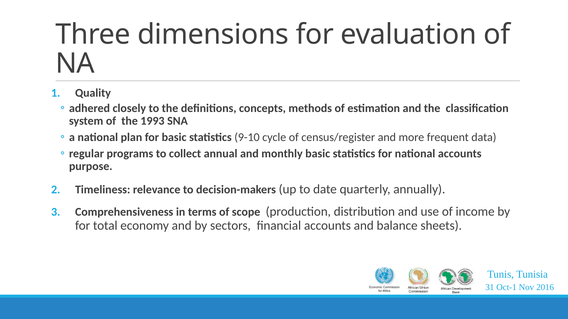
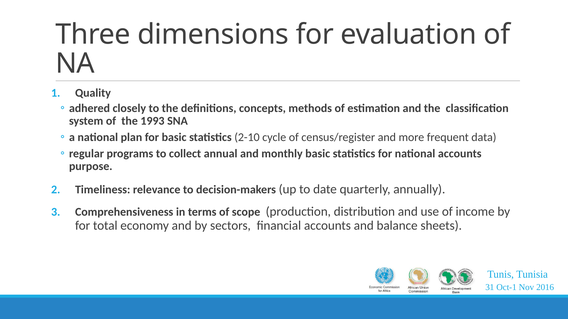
9-10: 9-10 -> 2-10 (247, 137)
